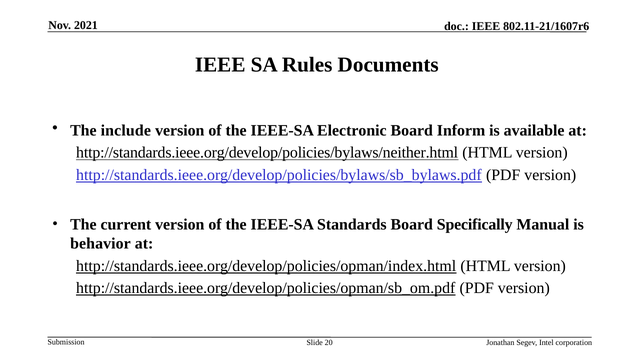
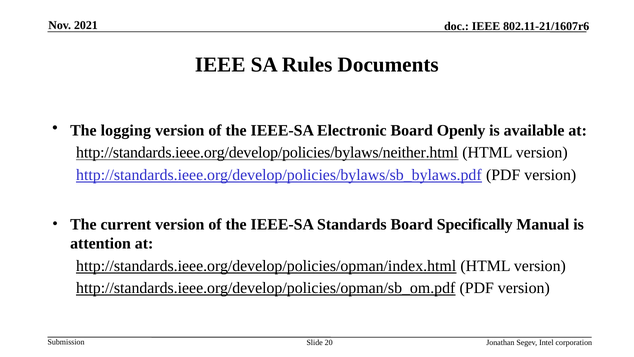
include: include -> logging (126, 130)
Inform: Inform -> Openly (461, 130)
behavior: behavior -> attention (101, 243)
